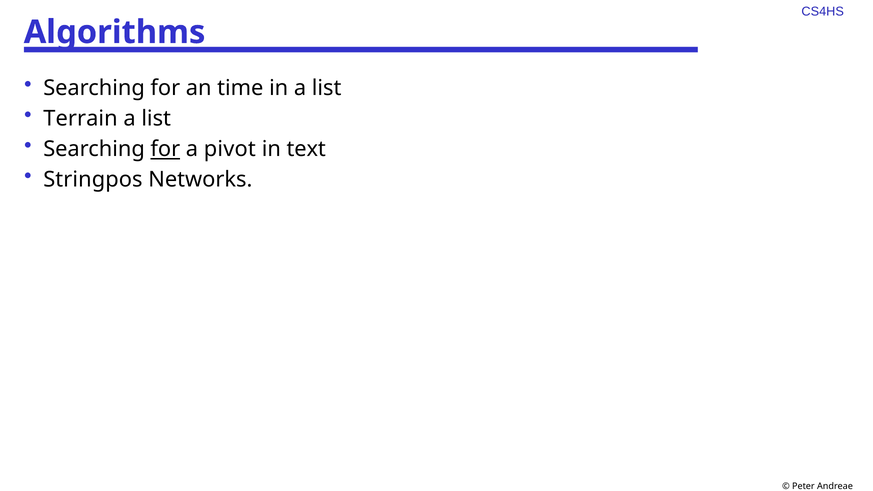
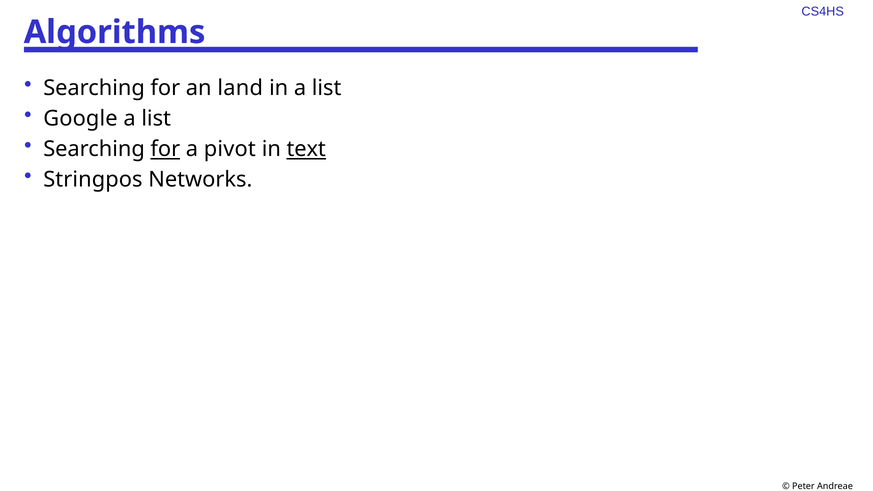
time: time -> land (240, 88)
Terrain: Terrain -> Google (80, 119)
text underline: none -> present (306, 149)
